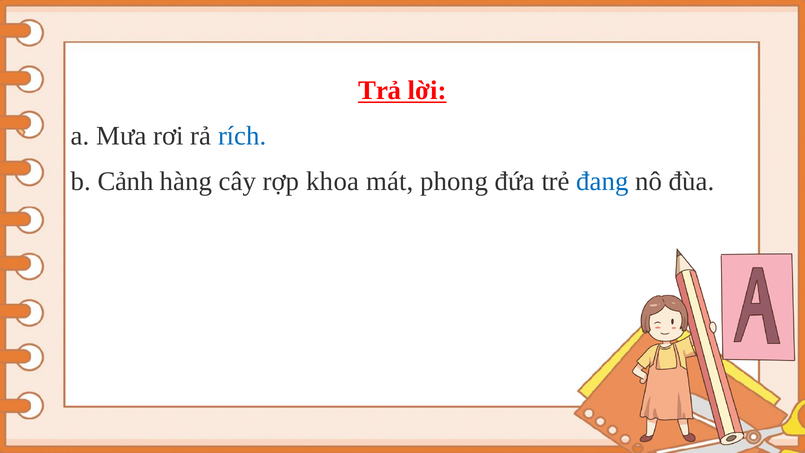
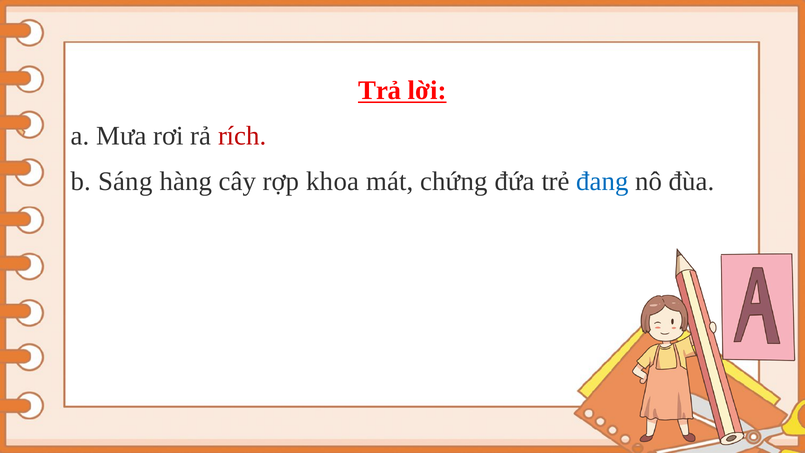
rích colour: blue -> red (242, 136)
Cảnh: Cảnh -> Sáng (125, 181)
phong: phong -> chứng (454, 181)
